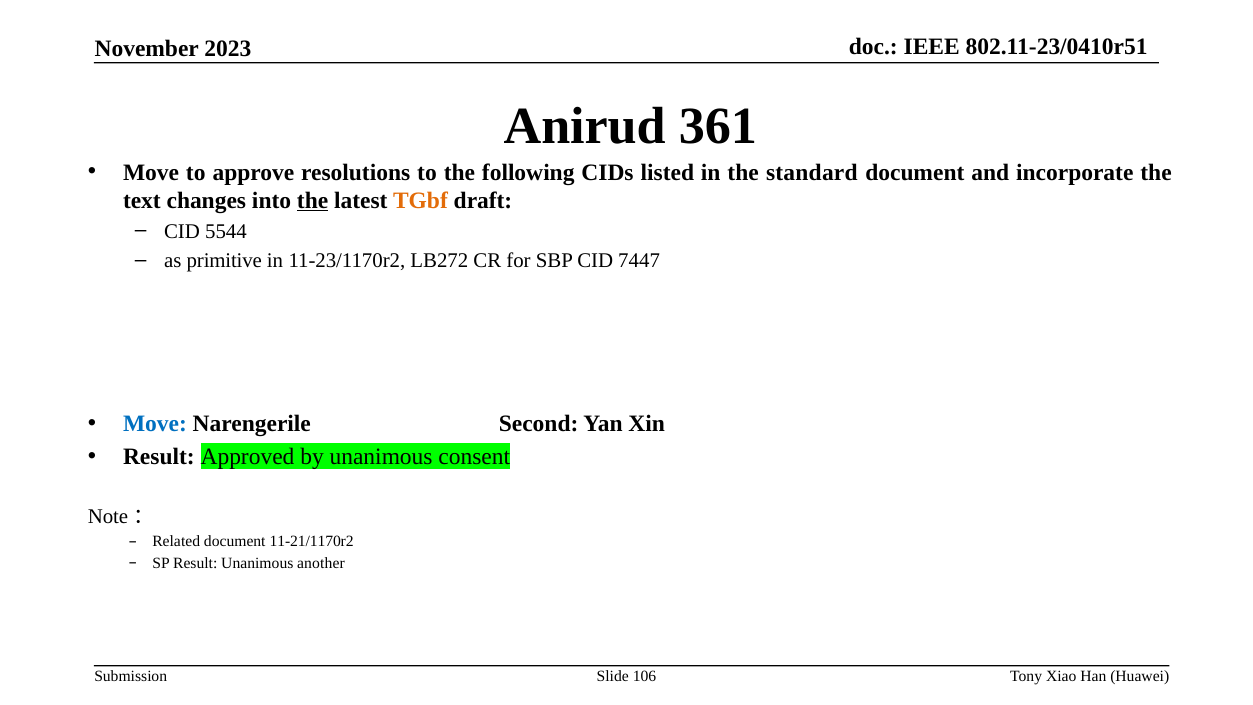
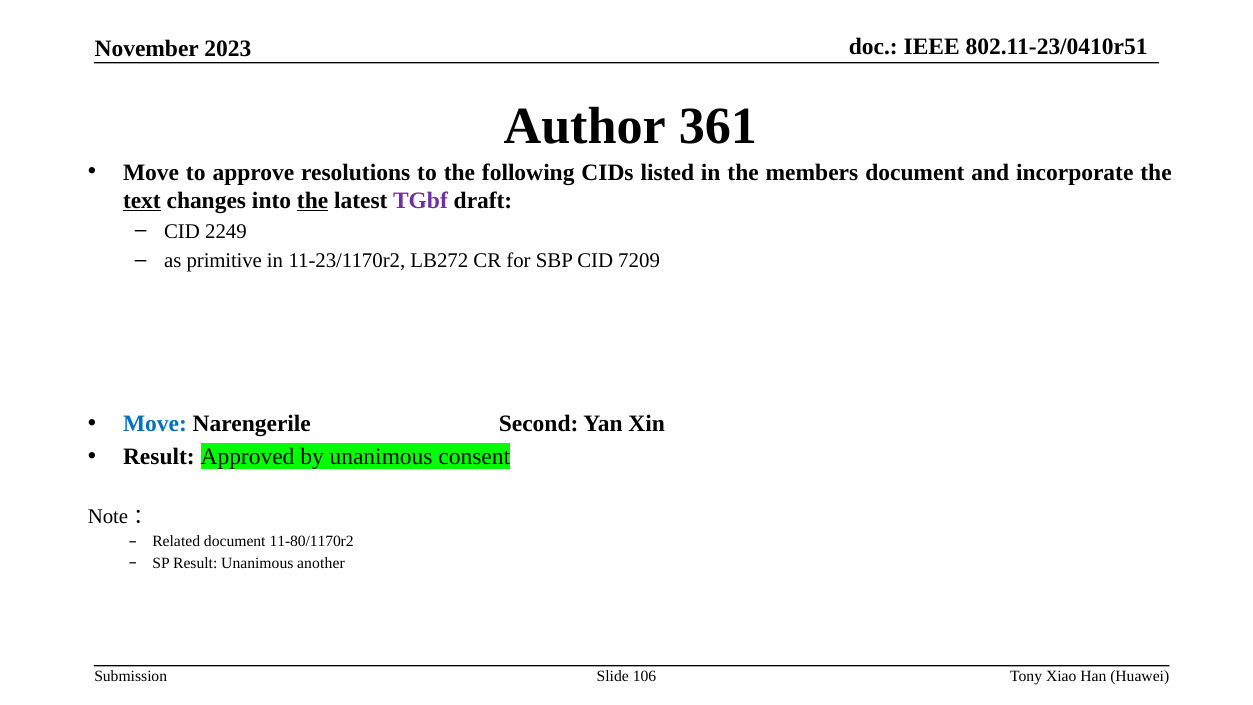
Anirud: Anirud -> Author (585, 126)
standard: standard -> members (812, 172)
text underline: none -> present (142, 201)
TGbf colour: orange -> purple (420, 201)
5544: 5544 -> 2249 (226, 231)
7447: 7447 -> 7209 (639, 260)
11-21/1170r2: 11-21/1170r2 -> 11-80/1170r2 (312, 541)
